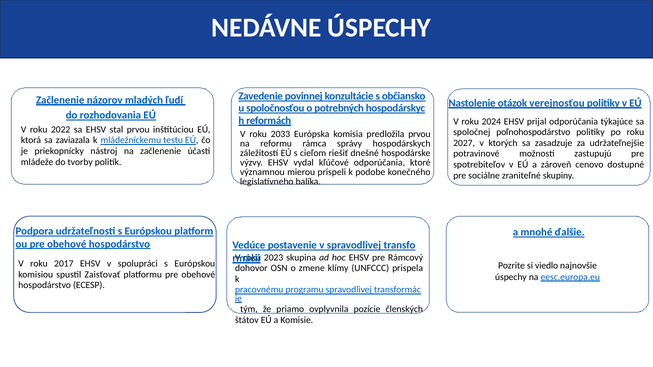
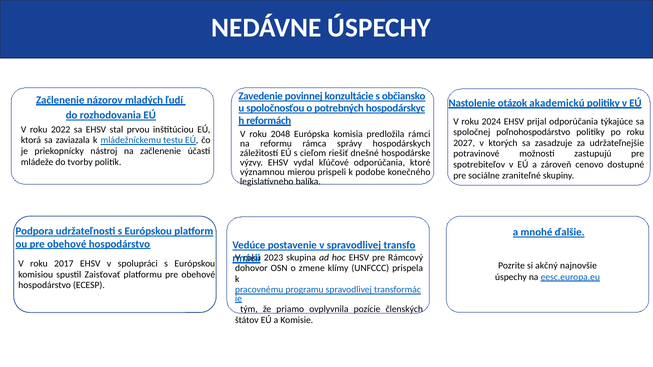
verejnosťou: verejnosťou -> akademickú (557, 103)
2033: 2033 -> 2048 (280, 134)
predložila prvou: prvou -> rámci (419, 134)
viedlo: viedlo -> akčný (546, 266)
